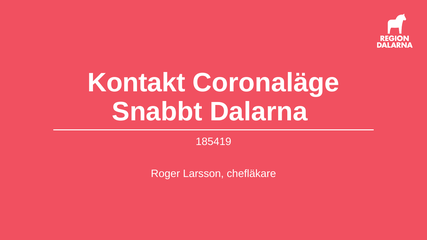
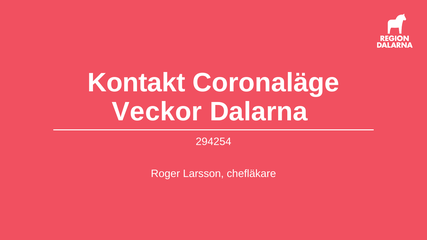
Snabbt: Snabbt -> Veckor (157, 112)
185419: 185419 -> 294254 (213, 142)
